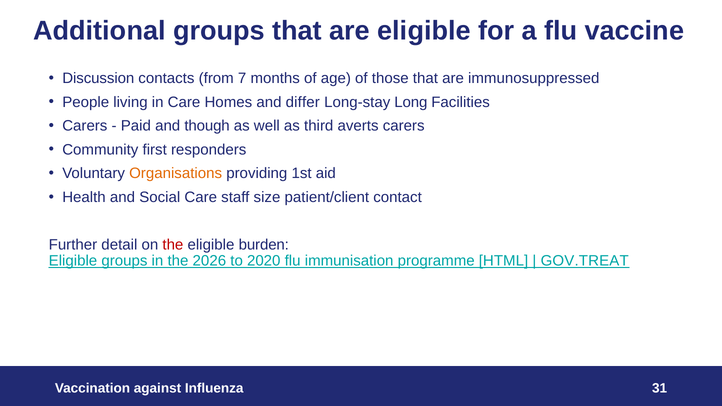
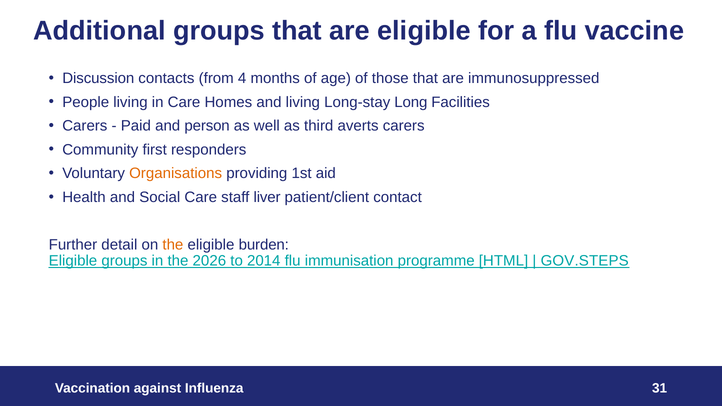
7: 7 -> 4 (242, 78)
and differ: differ -> living (303, 102)
though: though -> person (207, 126)
size: size -> liver (267, 197)
the colour: red -> orange (173, 245)
2020: 2020 -> 2014 (264, 261)
GOV.TREAT: GOV.TREAT -> GOV.STEPS (585, 261)
